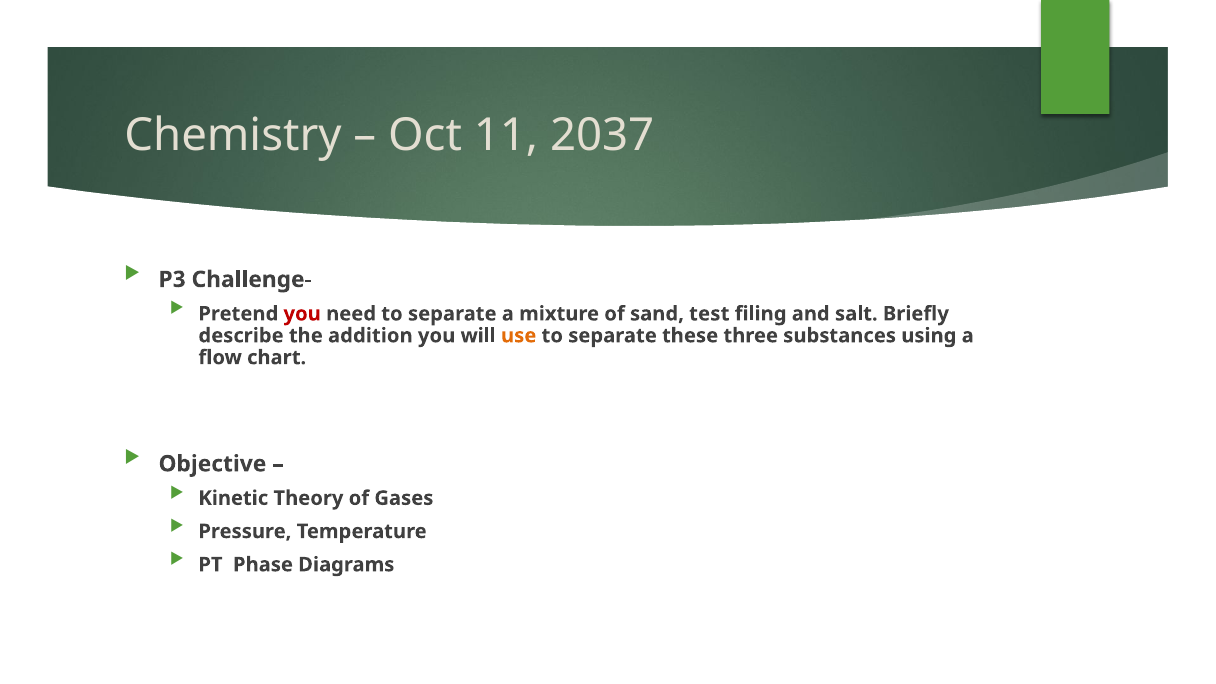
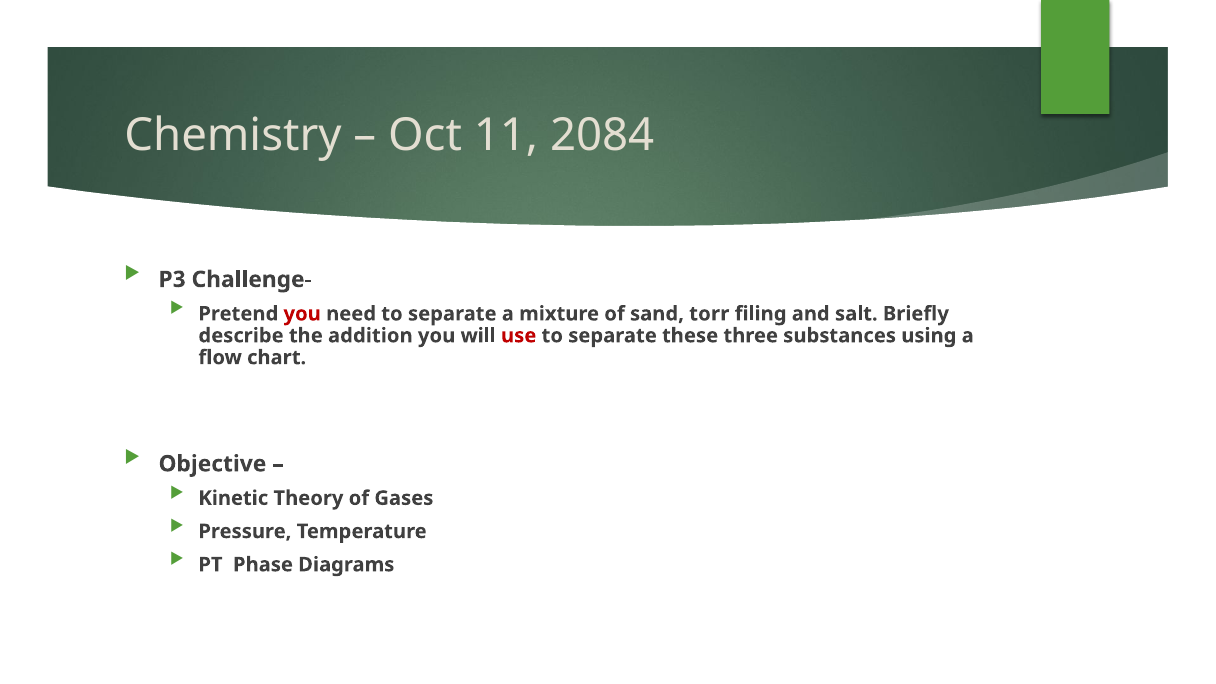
2037: 2037 -> 2084 (602, 136)
test: test -> torr (709, 314)
use colour: orange -> red (519, 336)
